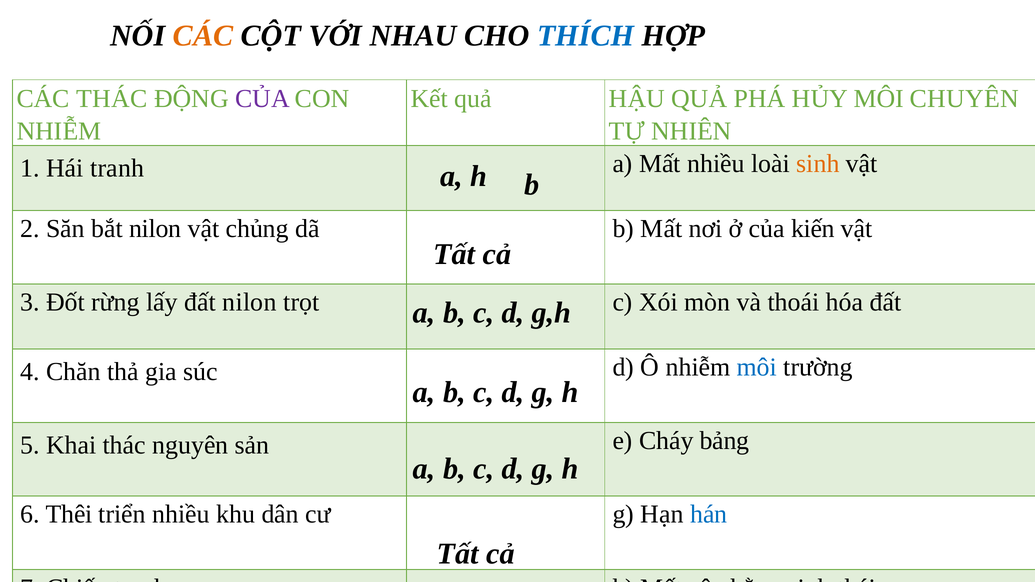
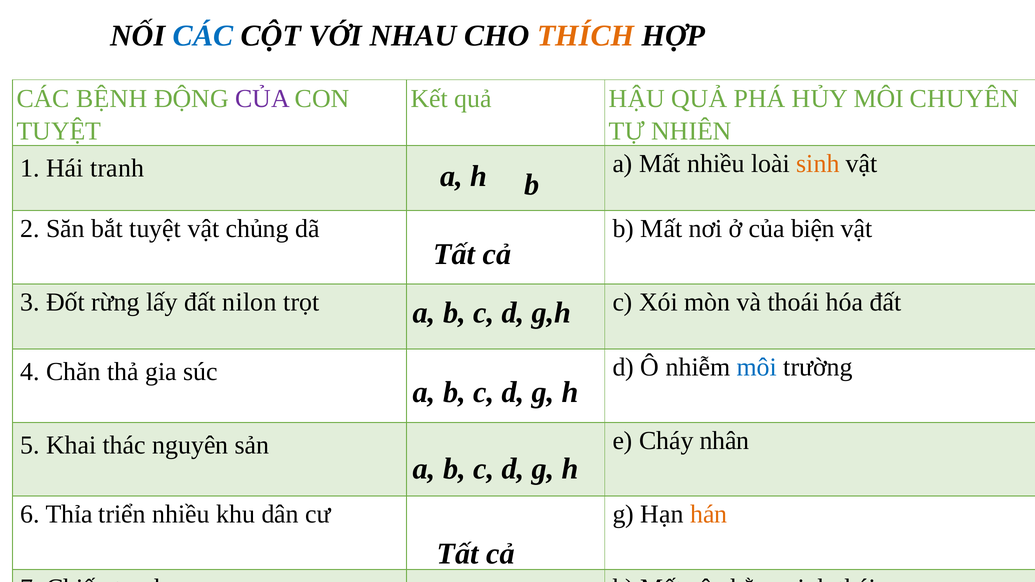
CÁC colour: orange -> blue (203, 36)
THÍCH colour: blue -> orange (586, 36)
CÁC THÁC: THÁC -> BỆNH (112, 99)
NHIỄM: NHIỄM -> TUYỆT (59, 131)
bắt nilon: nilon -> tuyệt (155, 229)
kiến: kiến -> biện (813, 229)
bảng: bảng -> nhân (724, 441)
Thêi: Thêi -> Thỉa (69, 515)
hán colour: blue -> orange (709, 515)
